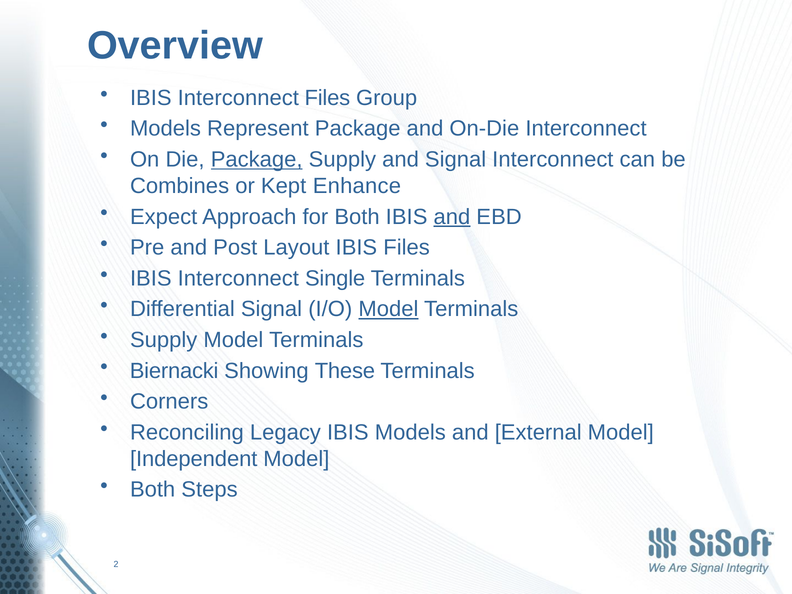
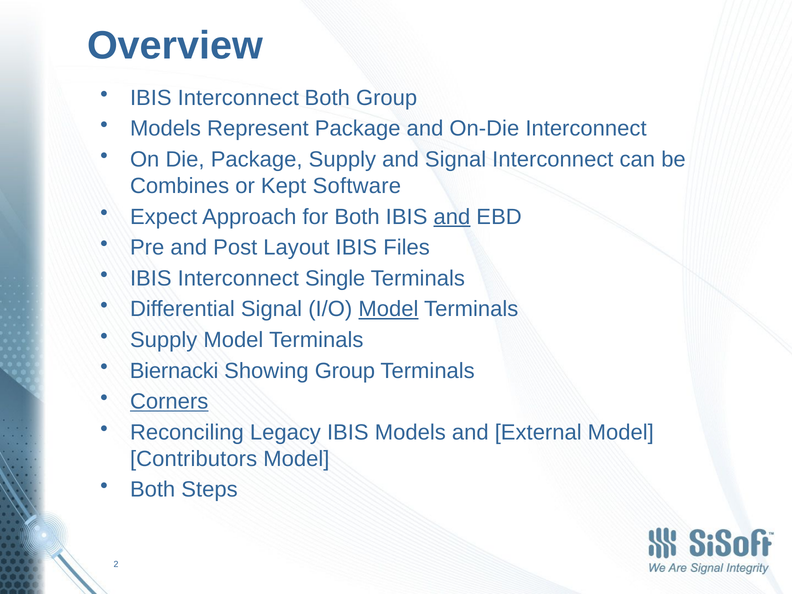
Interconnect Files: Files -> Both (327, 98)
Package underline: present -> none (257, 160)
Enhance: Enhance -> Software (357, 186)
Showing These: These -> Group (345, 371)
Corners underline: none -> present (169, 402)
Independent: Independent -> Contributors (194, 459)
